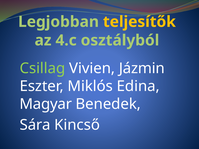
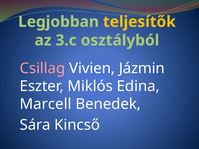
4.c: 4.c -> 3.c (66, 40)
Csillag colour: light green -> pink (42, 68)
Magyar: Magyar -> Marcell (46, 104)
